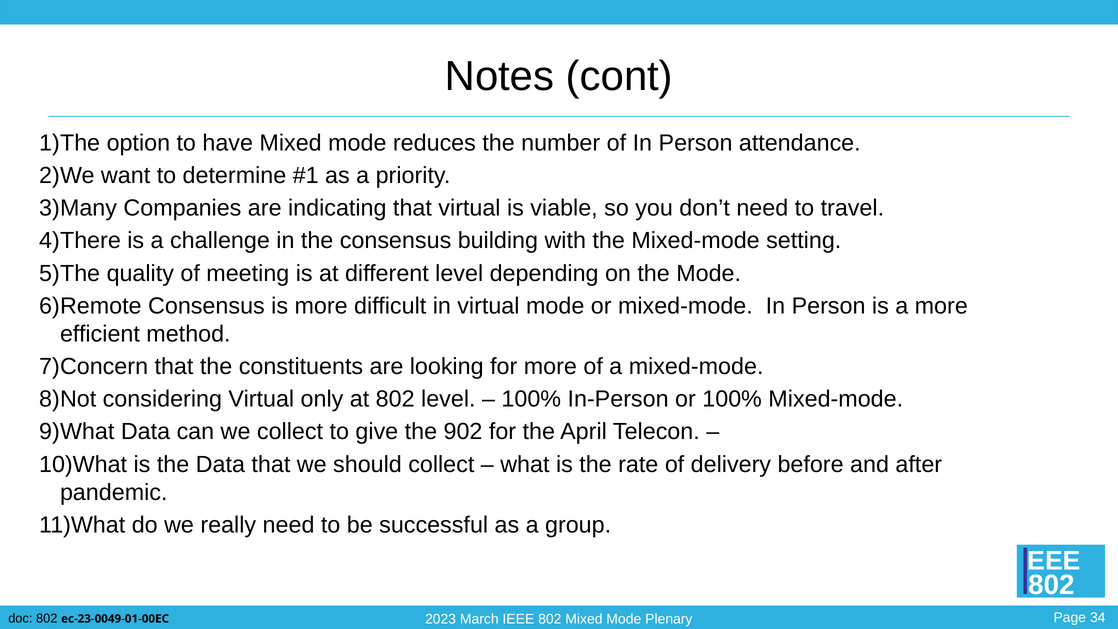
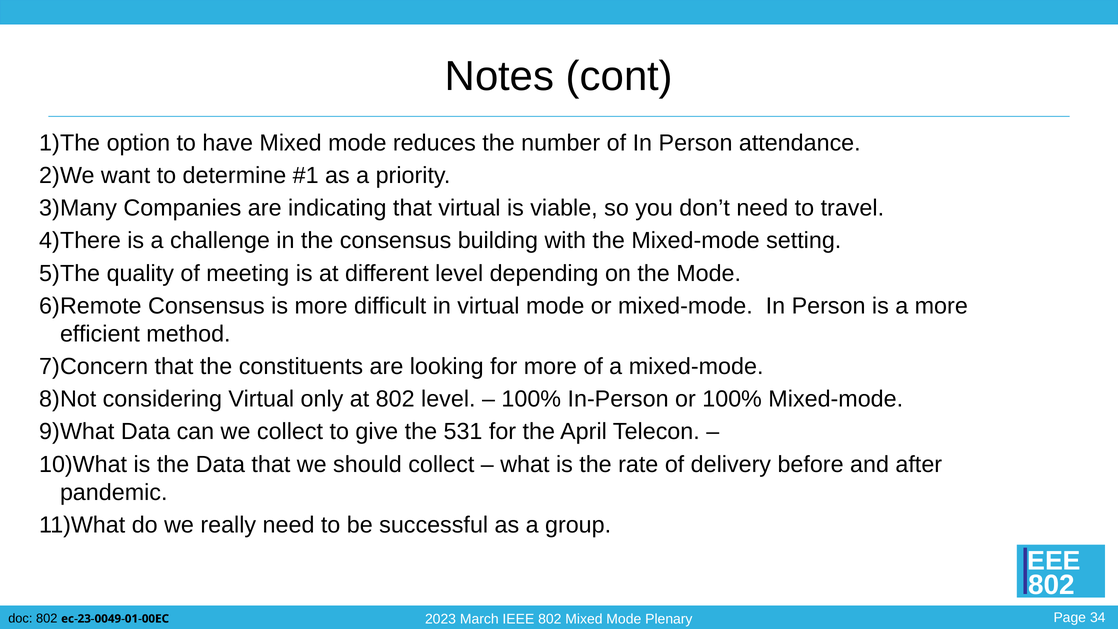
902: 902 -> 531 (463, 432)
